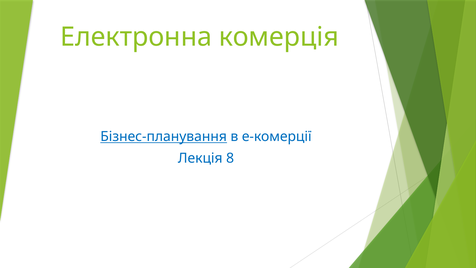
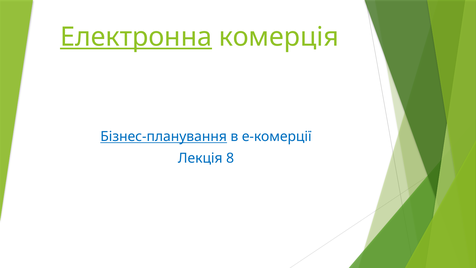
Електронна underline: none -> present (136, 37)
